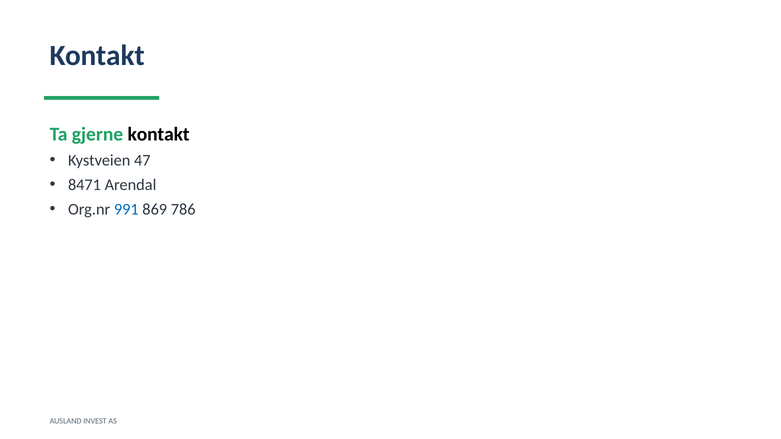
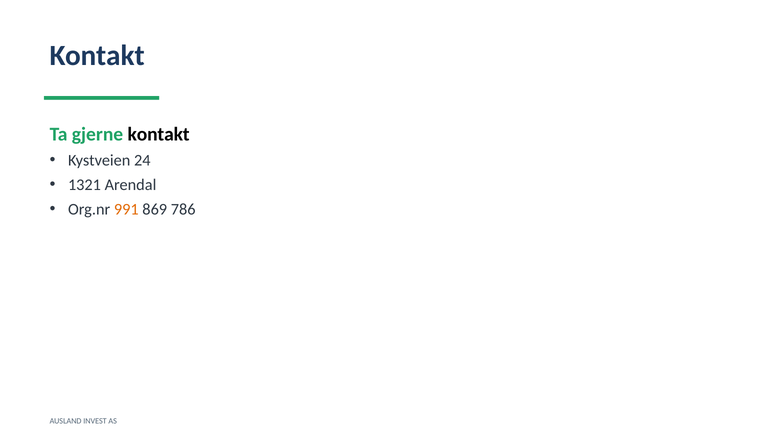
47: 47 -> 24 (142, 161)
8471: 8471 -> 1321 (84, 185)
991 colour: blue -> orange (126, 209)
